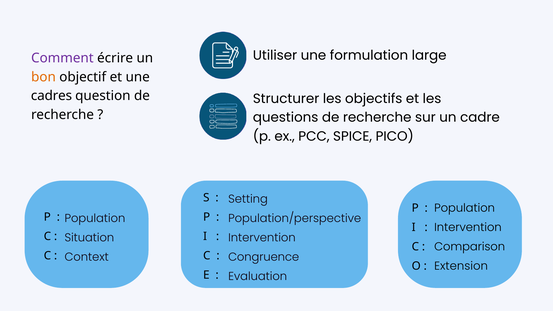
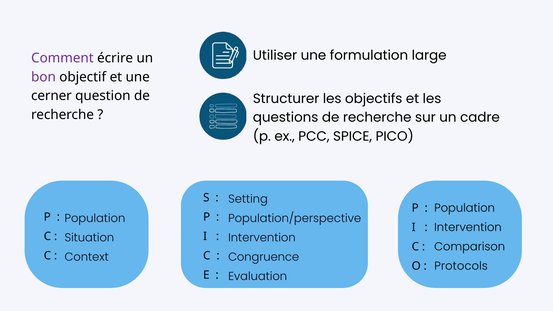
bon colour: orange -> purple (43, 77)
cadres: cadres -> cerner (51, 96)
Extension: Extension -> Protocols (461, 266)
